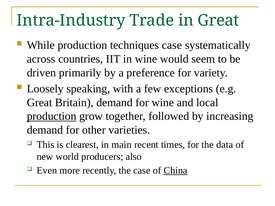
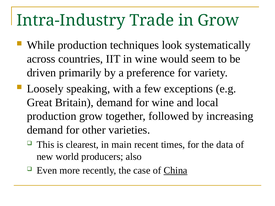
in Great: Great -> Grow (218, 20)
techniques case: case -> look (172, 45)
production underline: present -> none (52, 116)
